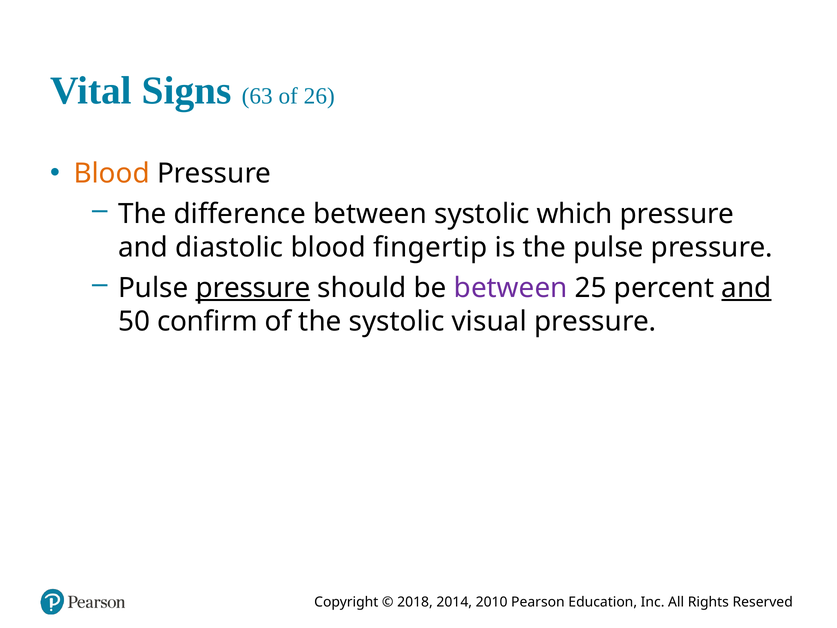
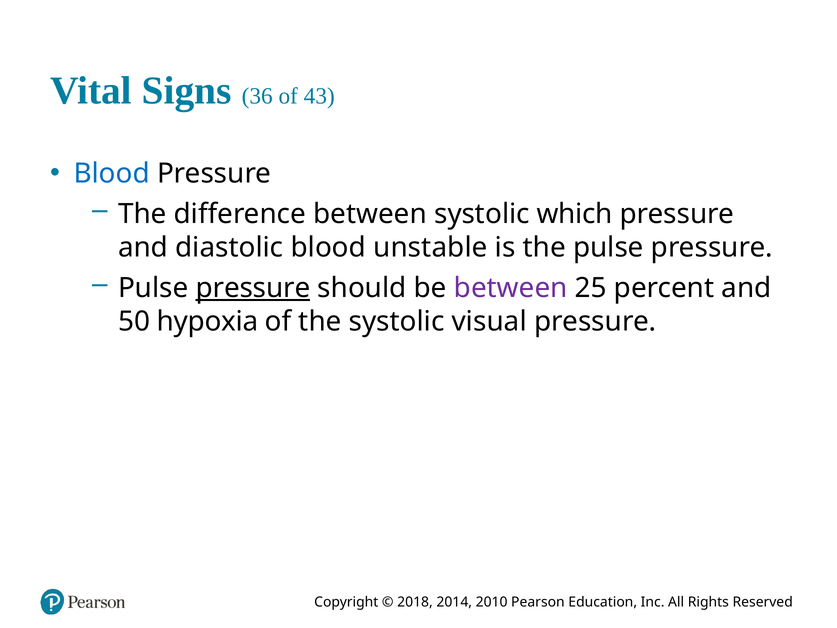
63: 63 -> 36 (257, 96)
26: 26 -> 43 (319, 96)
Blood colour: orange -> blue (112, 174)
fingertip: fingertip -> unstable (430, 247)
and underline: present -> none (746, 288)
confirm: confirm -> hypoxia (207, 321)
